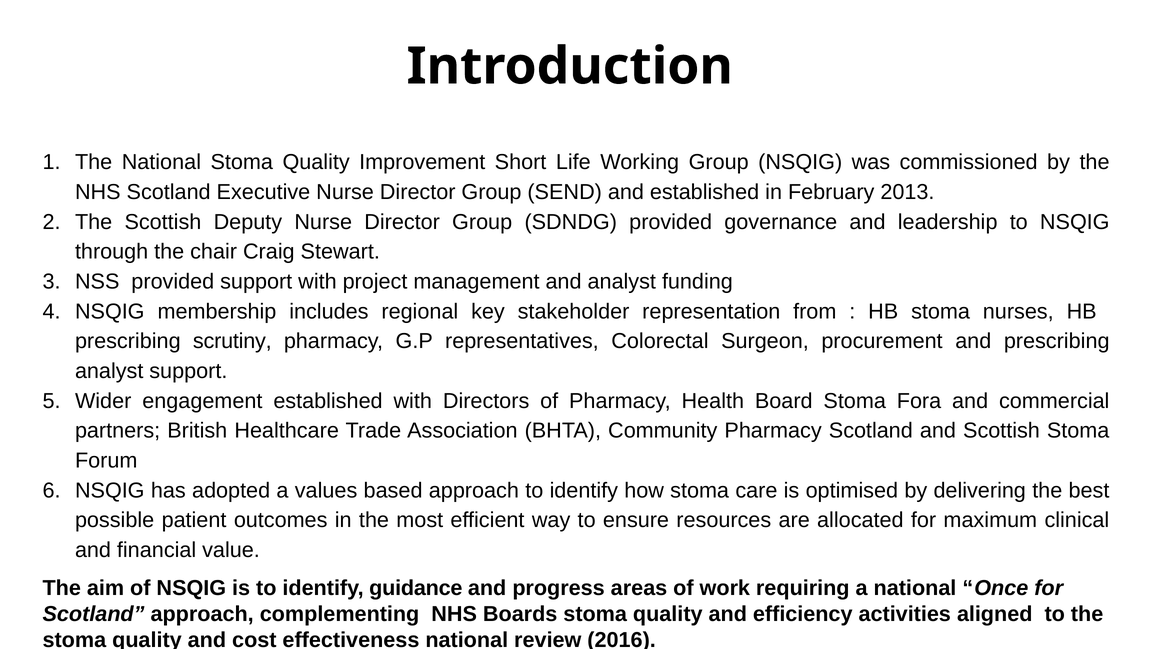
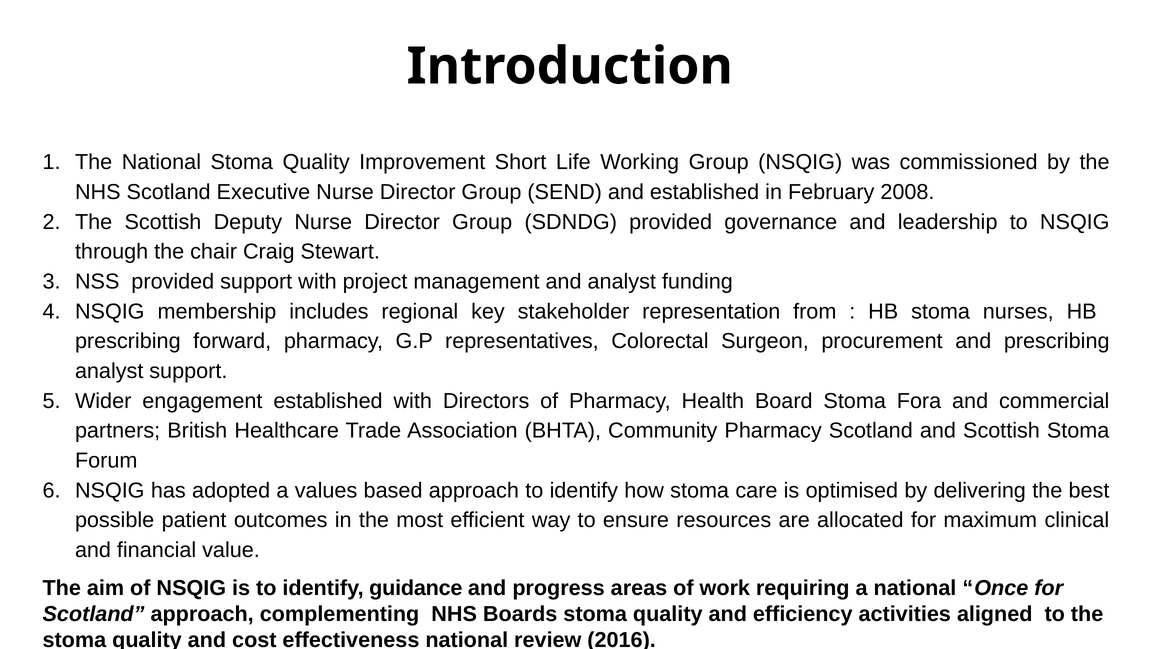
2013: 2013 -> 2008 (907, 192)
scrutiny: scrutiny -> forward (232, 341)
